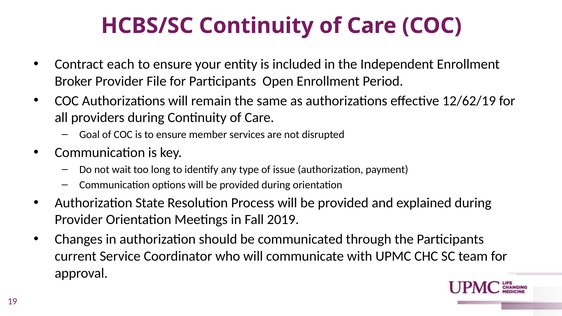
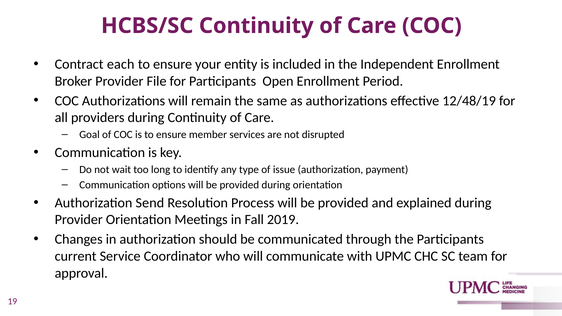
12/62/19: 12/62/19 -> 12/48/19 (469, 101)
State: State -> Send (150, 203)
